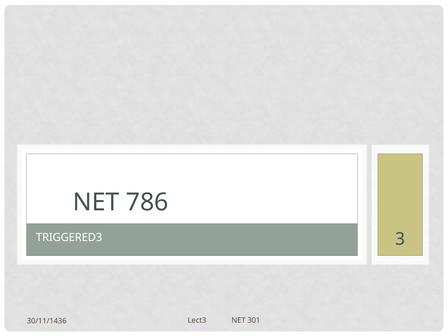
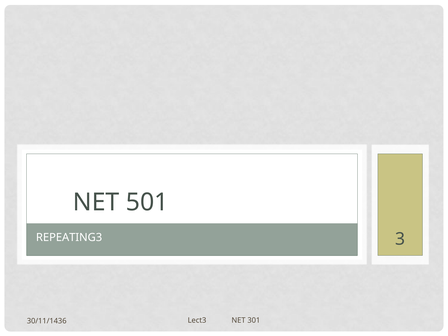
786: 786 -> 501 (147, 202)
TRIGGERED3: TRIGGERED3 -> REPEATING3 (69, 237)
